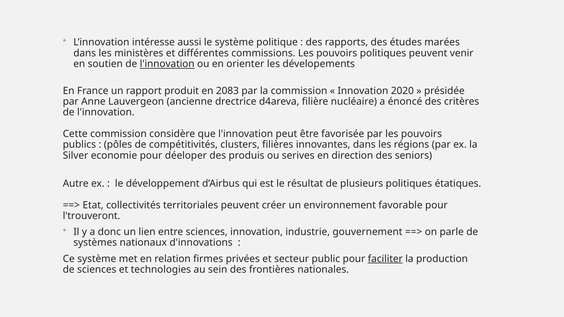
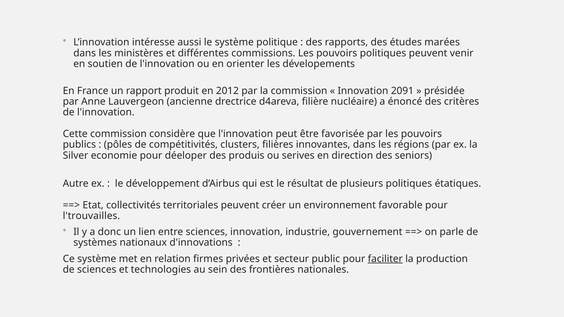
l'innovation underline: present -> none (167, 64)
2083: 2083 -> 2012 (227, 91)
2020: 2020 -> 2091 (402, 91)
l'trouveront: l'trouveront -> l'trouvailles (91, 216)
